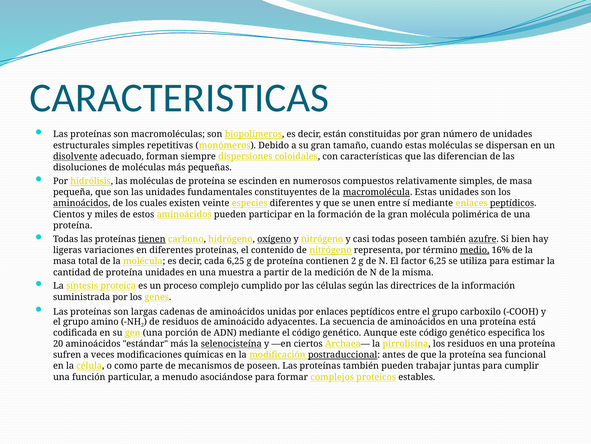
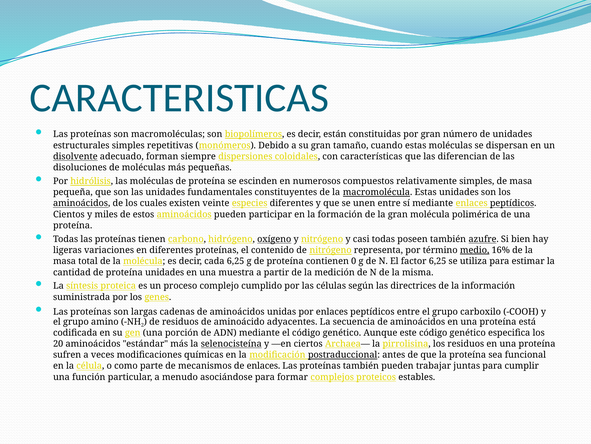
tienen underline: present -> none (152, 239)
contienen 2: 2 -> 0 (354, 261)
de poseen: poseen -> enlaces (263, 365)
